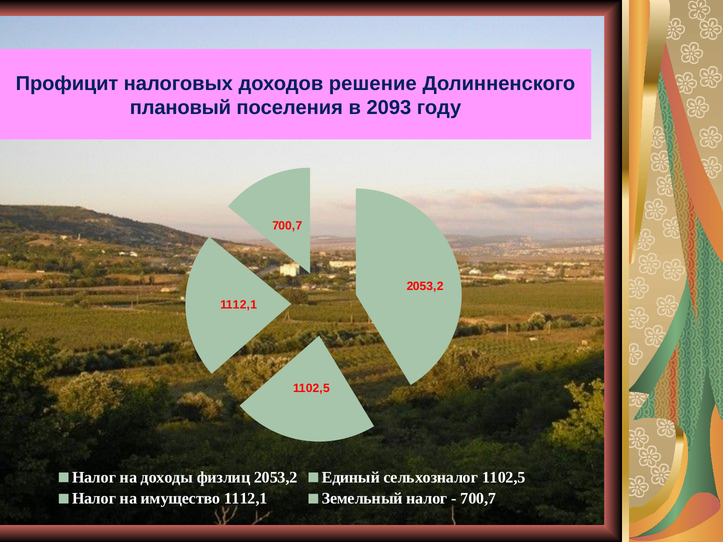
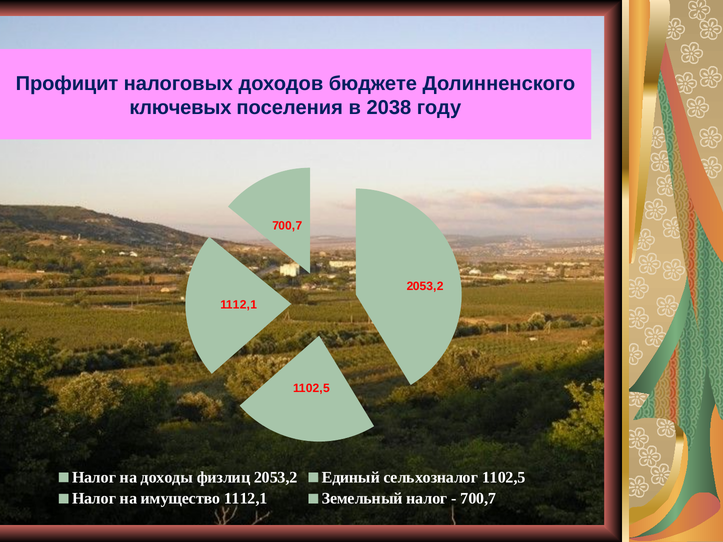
решение: решение -> бюджете (373, 84)
плановый: плановый -> ключевых (180, 108)
2093: 2093 -> 2038 (389, 108)
